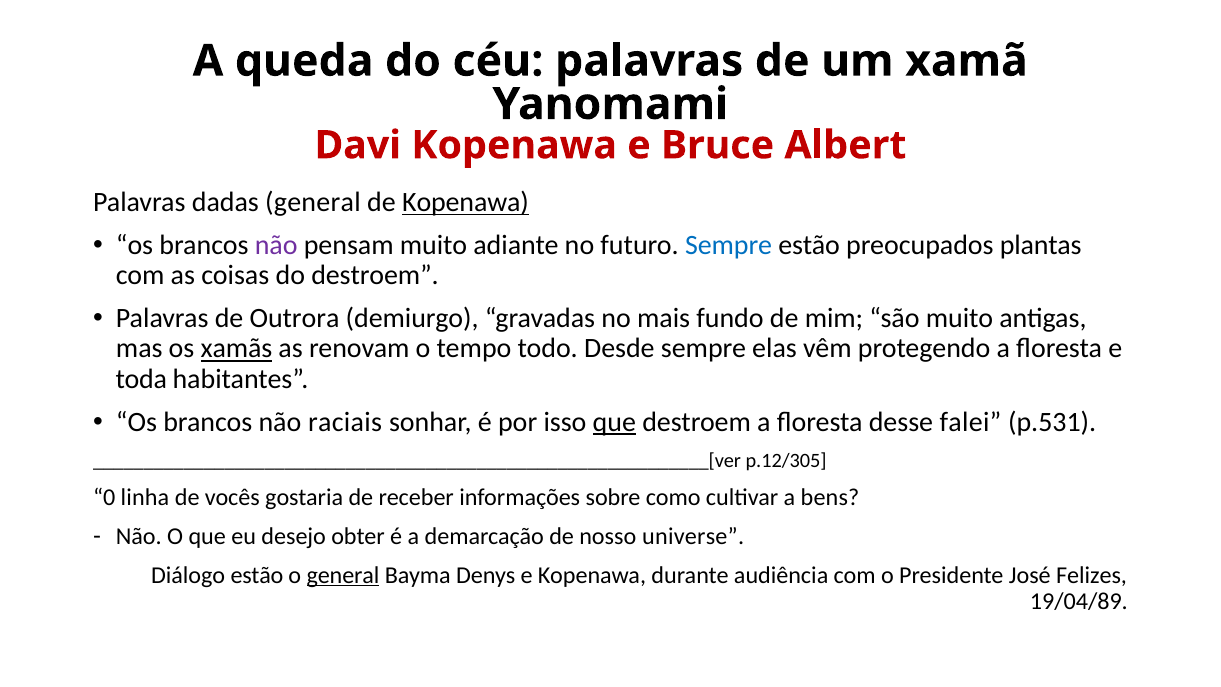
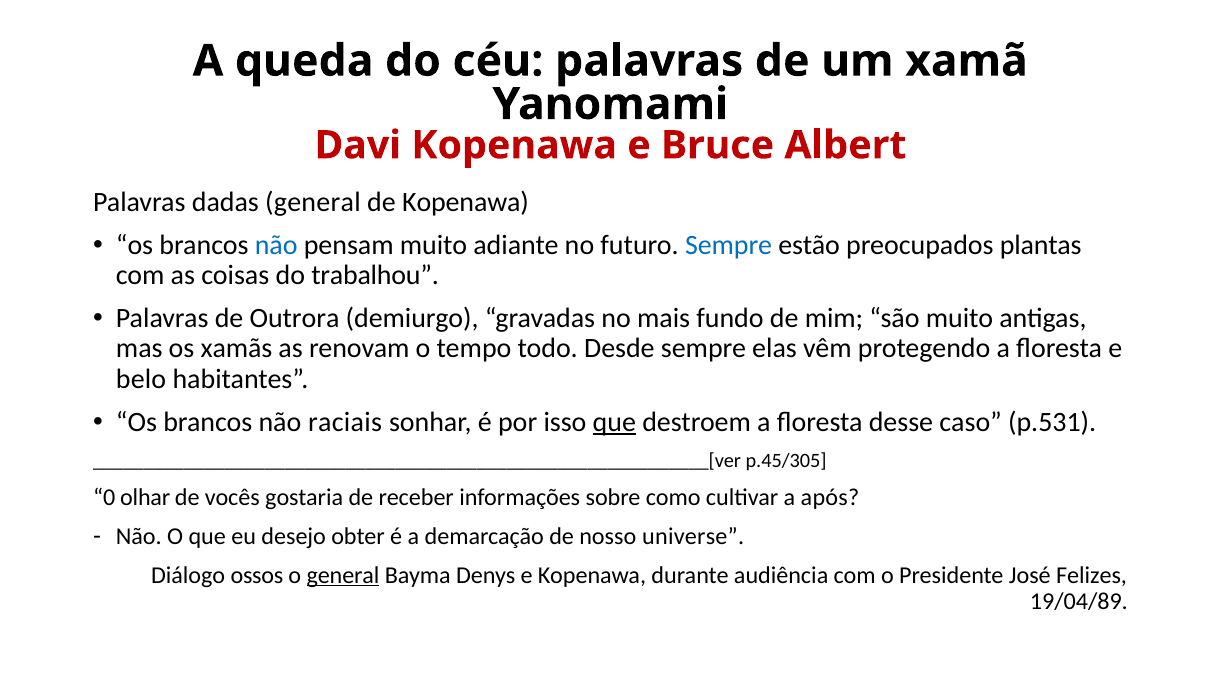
Kopenawa underline: present -> none (466, 202)
não colour: purple -> blue (276, 245)
do destroem: destroem -> trabalhou (375, 275)
xamãs underline: present -> none (237, 349)
toda: toda -> belo (141, 379)
falei: falei -> caso (971, 422)
p.12/305: p.12/305 -> p.45/305 (786, 461)
linha: linha -> olhar (145, 497)
bens: bens -> após (830, 497)
Diálogo estão: estão -> ossos (257, 575)
